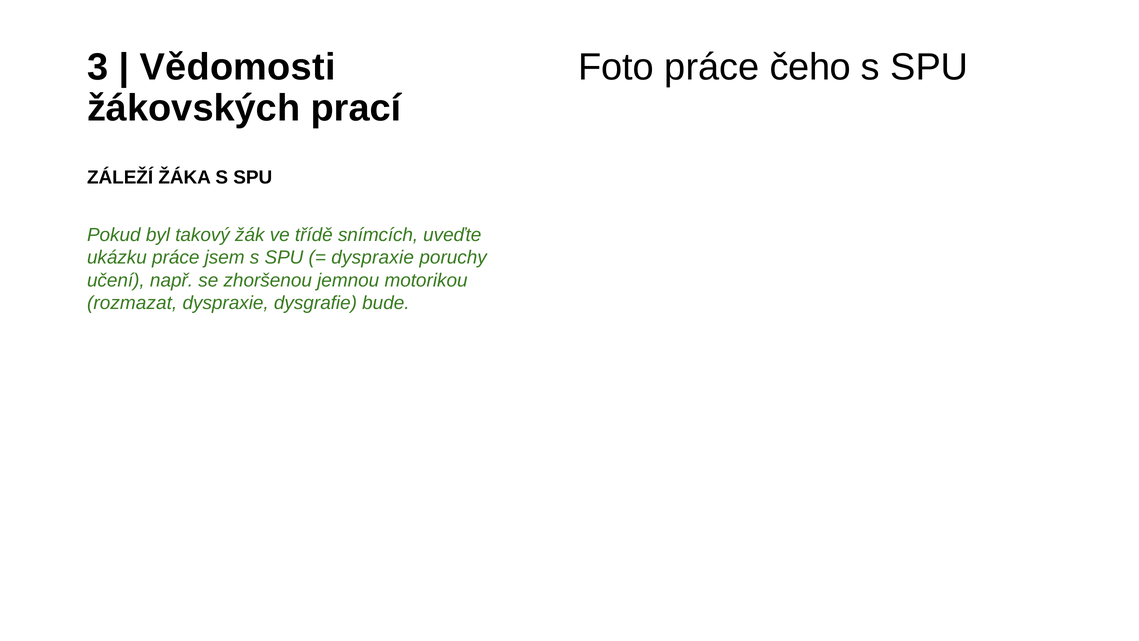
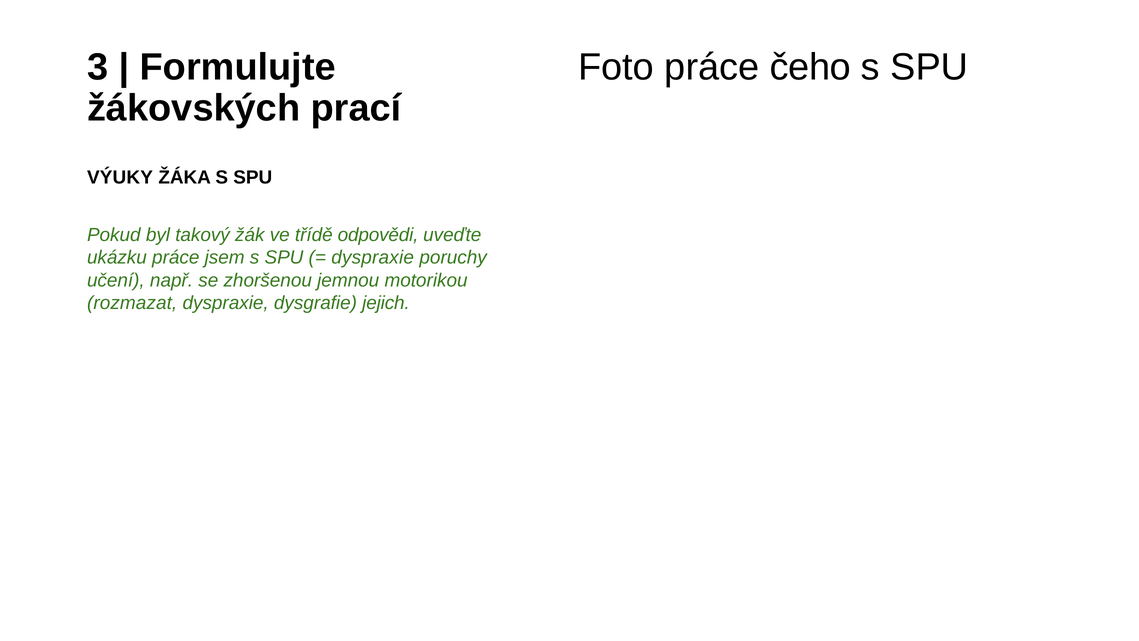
Vědomosti: Vědomosti -> Formulujte (238, 67)
ZÁLEŽÍ: ZÁLEŽÍ -> VÝUKY (120, 178)
snímcích: snímcích -> odpovědi (378, 235)
bude: bude -> jejich (386, 303)
